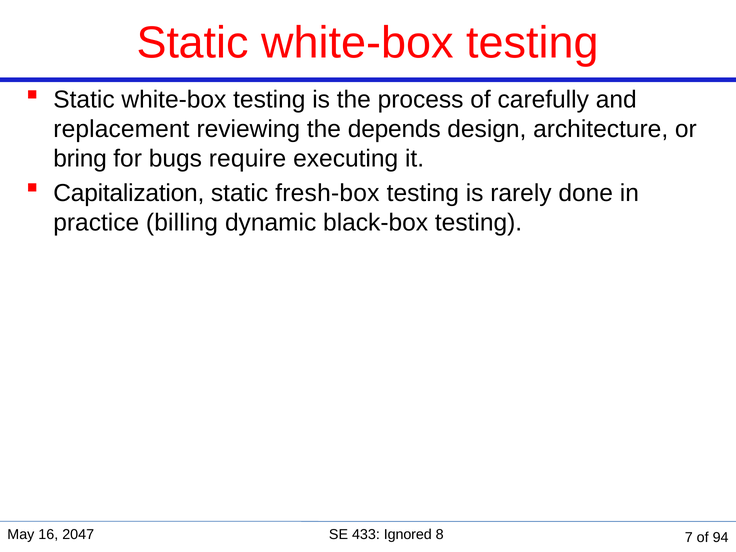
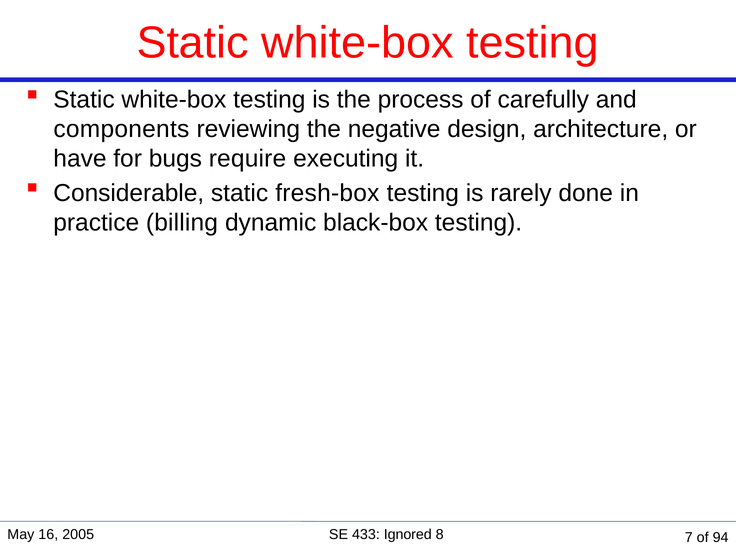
replacement: replacement -> components (121, 129)
depends: depends -> negative (394, 129)
bring: bring -> have (80, 159)
Capitalization: Capitalization -> Considerable (129, 193)
2047: 2047 -> 2005 (78, 535)
